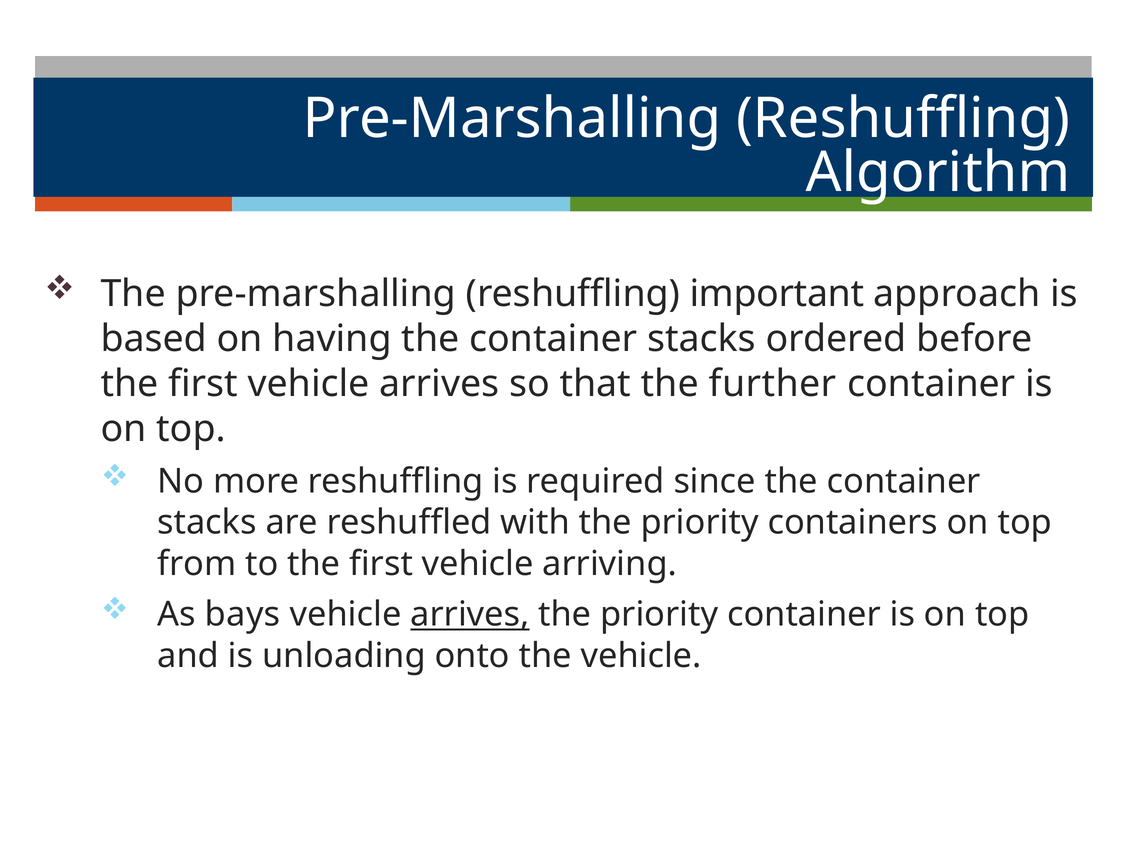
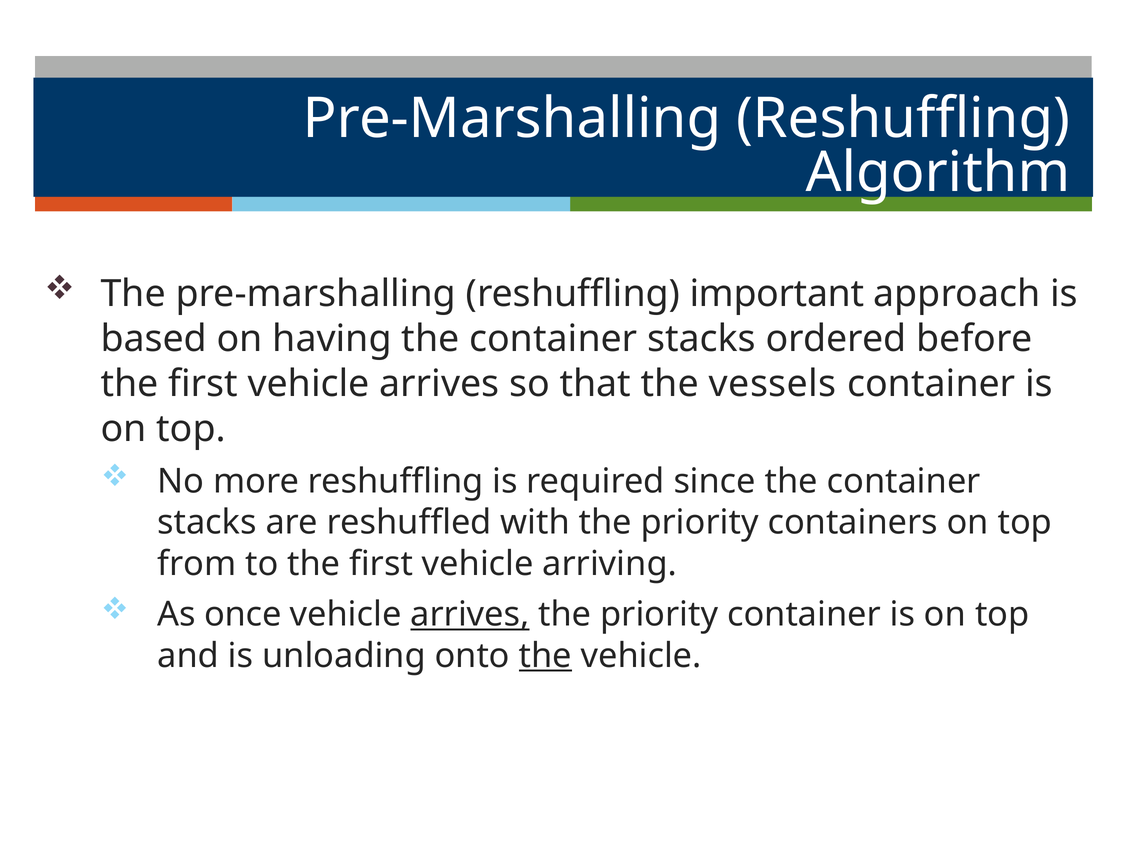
further: further -> vessels (773, 384)
bays: bays -> once (243, 615)
the underline: none -> present (545, 656)
